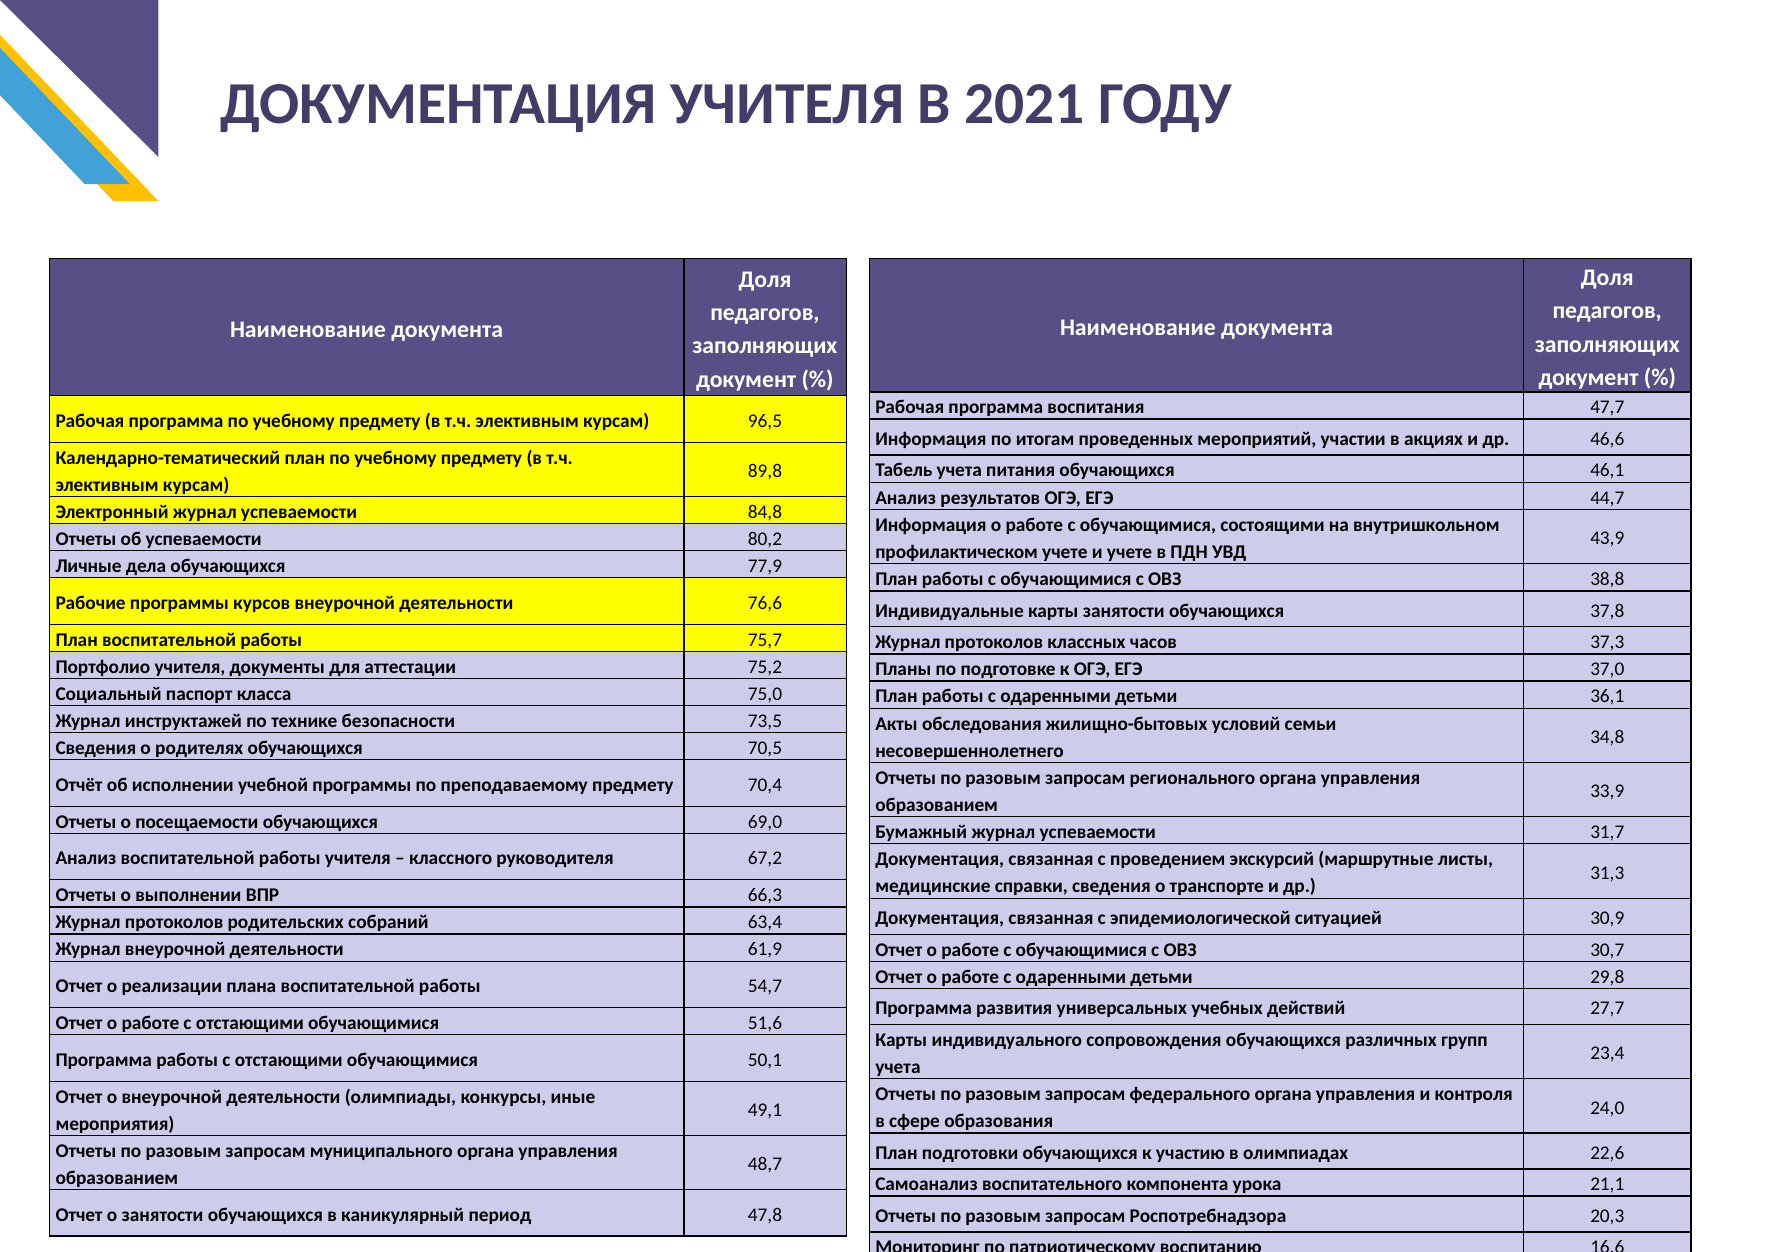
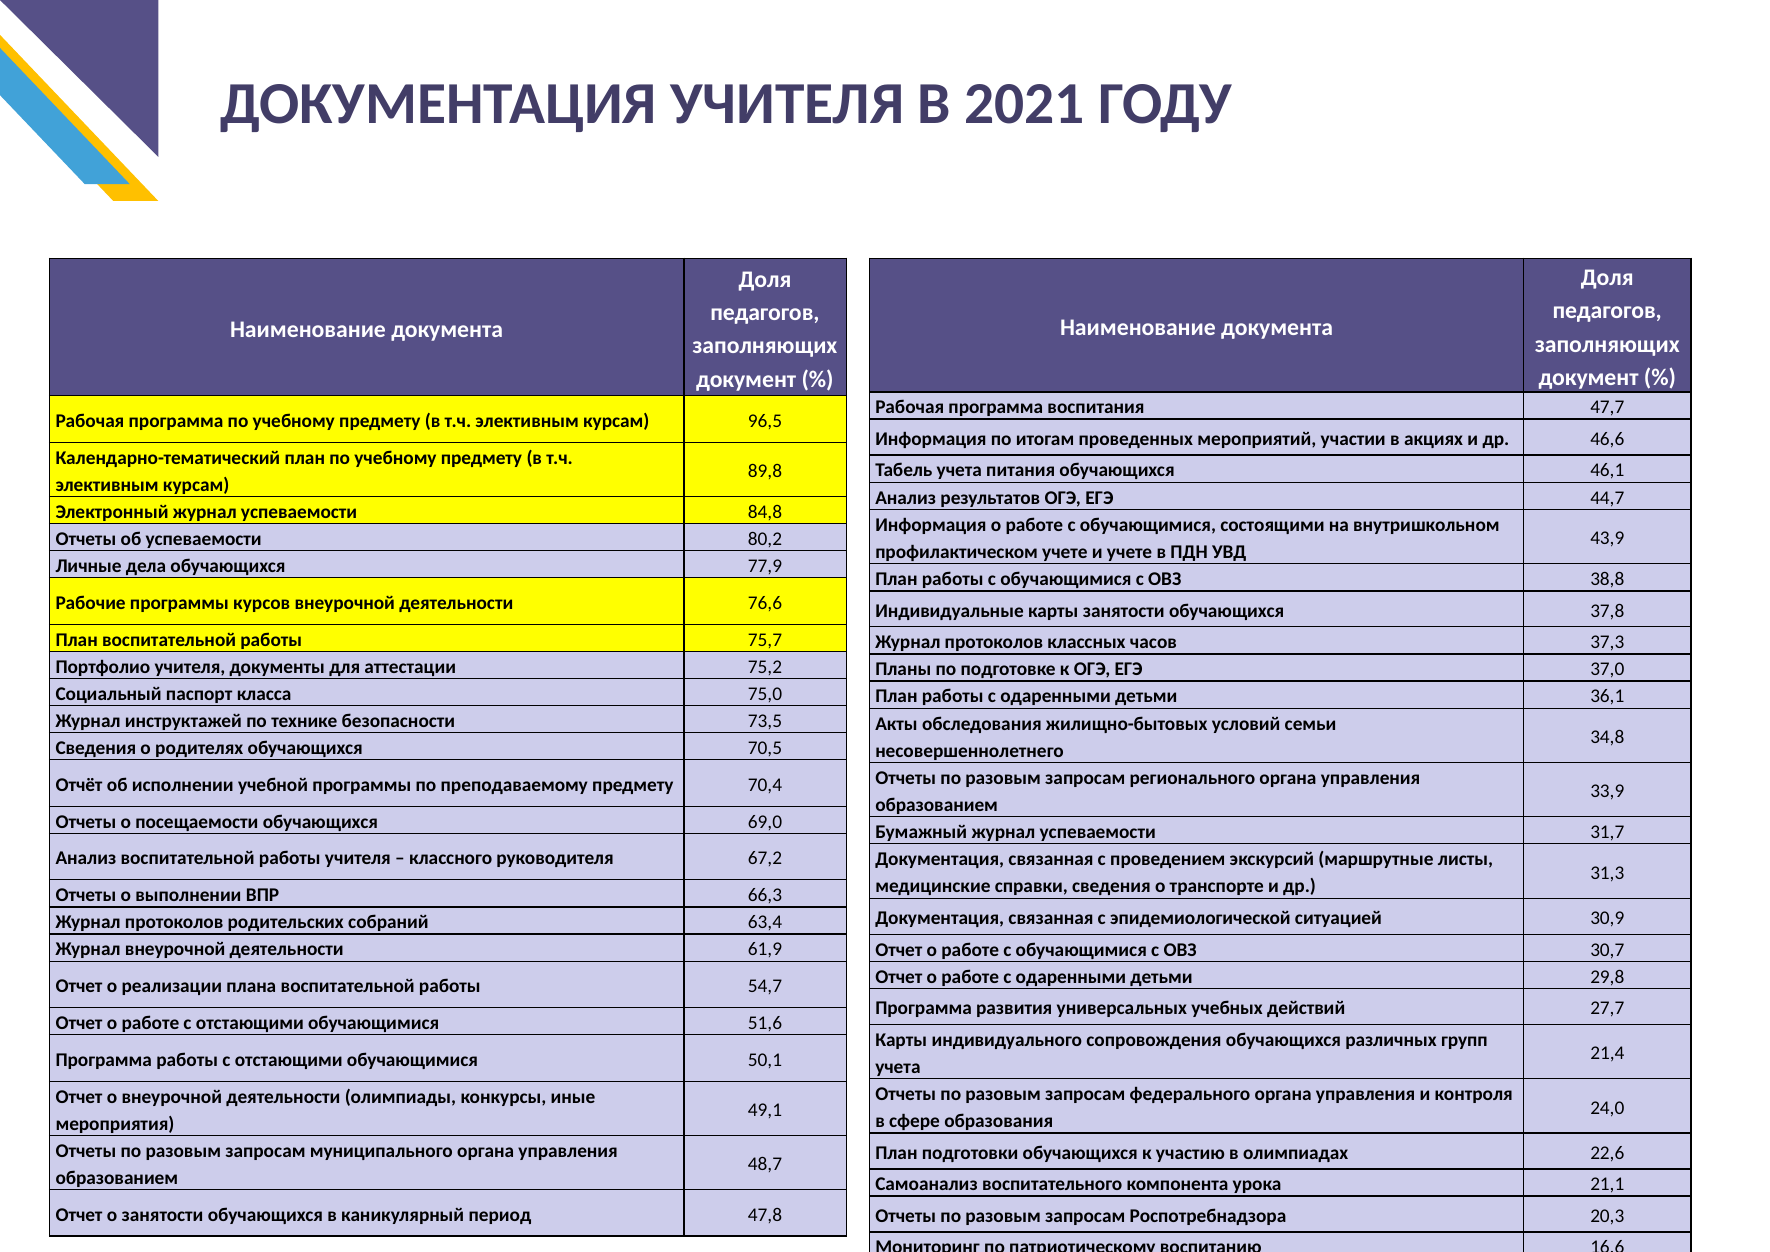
23,4: 23,4 -> 21,4 (1607, 1053)
